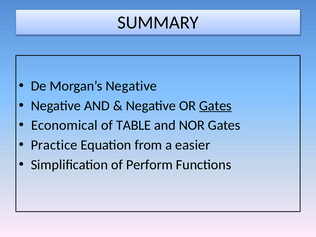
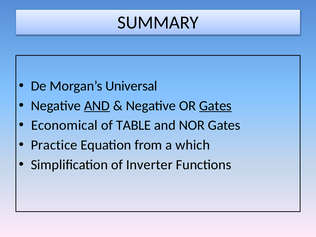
Morgan’s Negative: Negative -> Universal (131, 86)
AND underline: none -> present (97, 106)
easier: easier -> which (193, 145)
Perform: Perform -> Inverter (149, 165)
